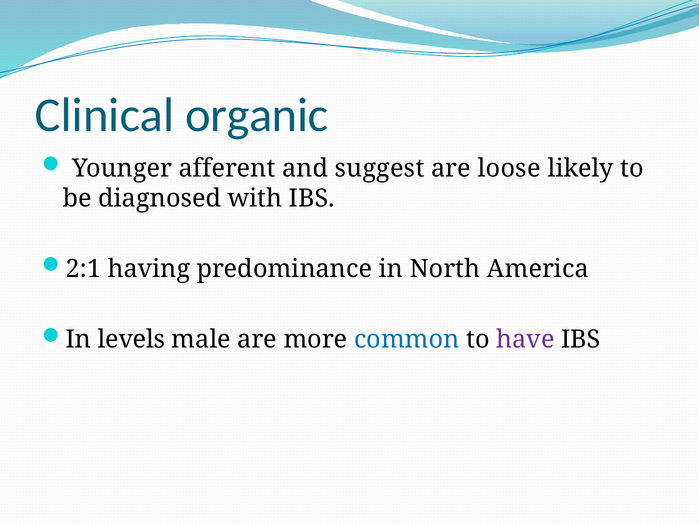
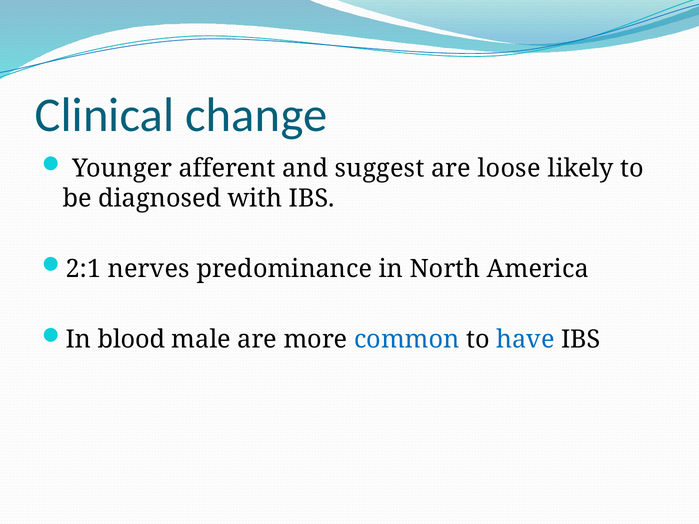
organic: organic -> change (256, 115)
having: having -> nerves (149, 269)
levels: levels -> blood (131, 340)
have colour: purple -> blue (525, 340)
